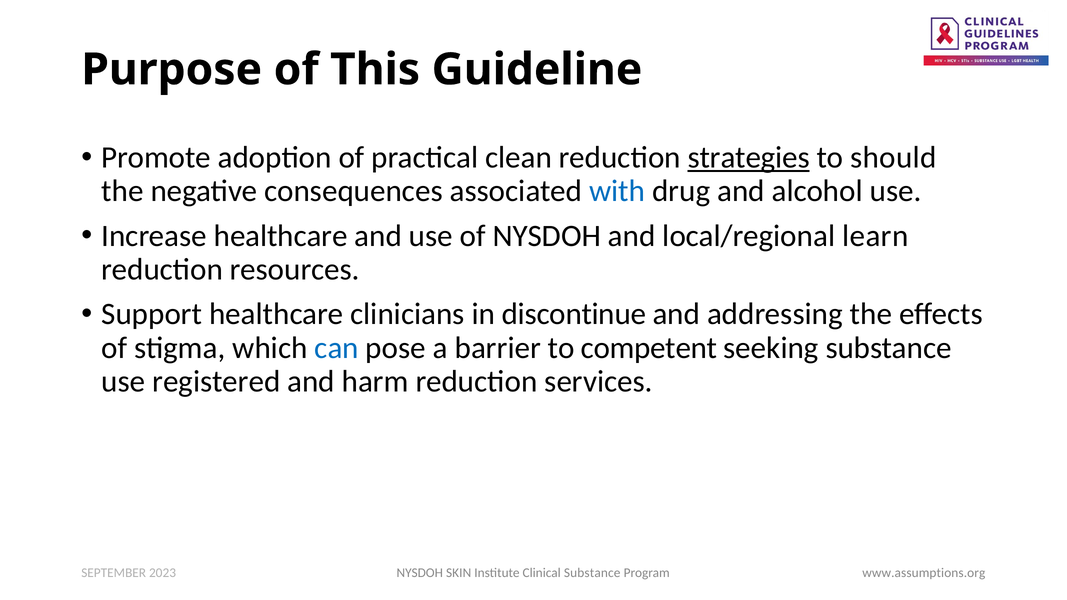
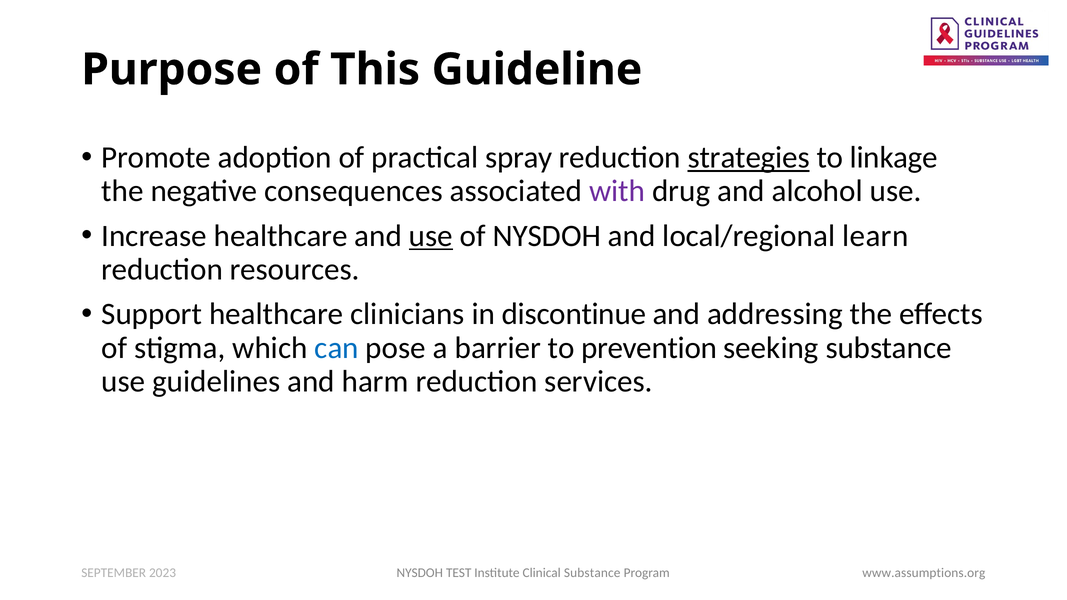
clean: clean -> spray (519, 158)
should: should -> linkage (894, 158)
with colour: blue -> purple (617, 191)
use underline: none -> present (431, 236)
competent: competent -> prevention (649, 348)
registered: registered -> guidelines (216, 381)
SKIN: SKIN -> TEST (459, 573)
